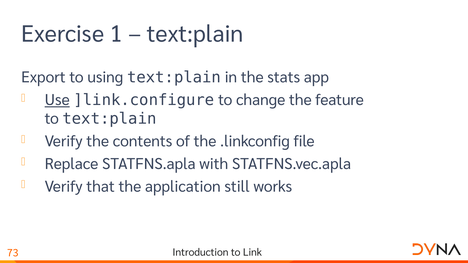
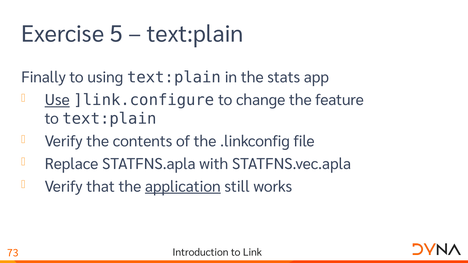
1: 1 -> 5 (116, 34)
Export: Export -> Finally (44, 78)
application underline: none -> present (183, 187)
